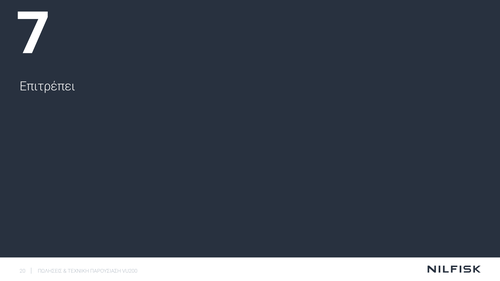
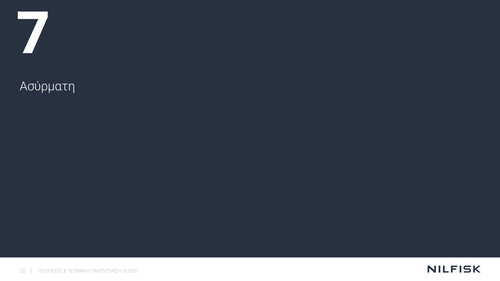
Επιτρέπει: Επιτρέπει -> Ασύρματη (47, 87)
